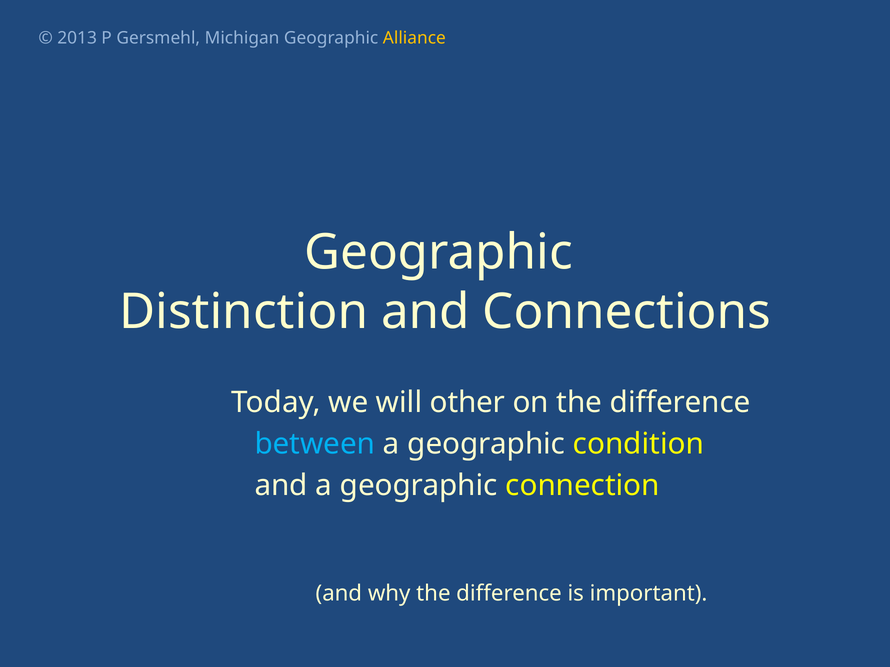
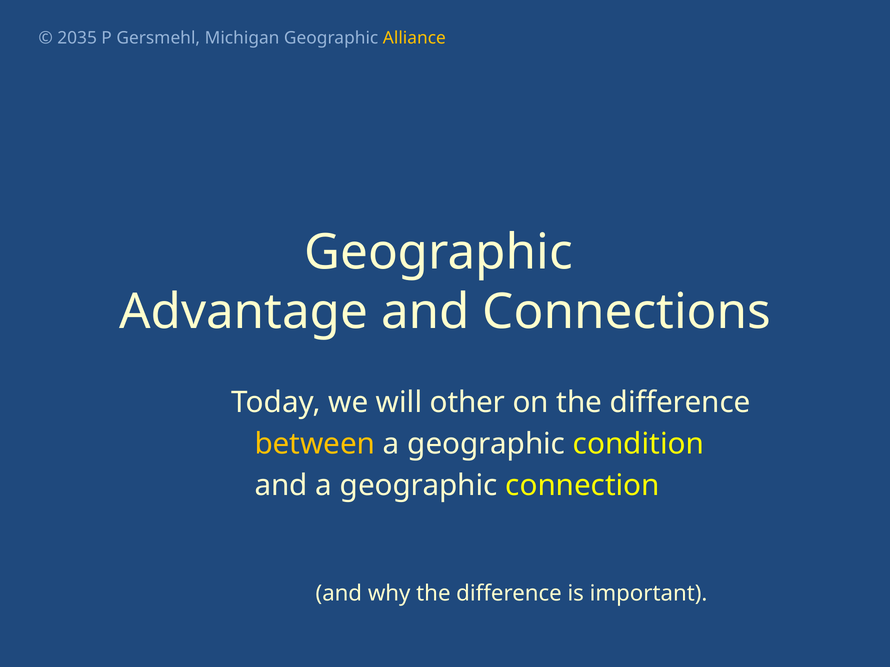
2013: 2013 -> 2035 (77, 38)
Distinction: Distinction -> Advantage (244, 312)
between colour: light blue -> yellow (315, 444)
